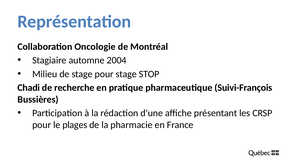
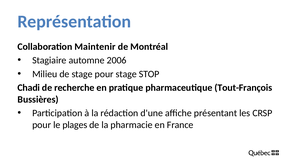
Oncologie: Oncologie -> Maintenir (95, 47)
2004: 2004 -> 2006 (117, 60)
Suivi-François: Suivi-François -> Tout-François (243, 88)
